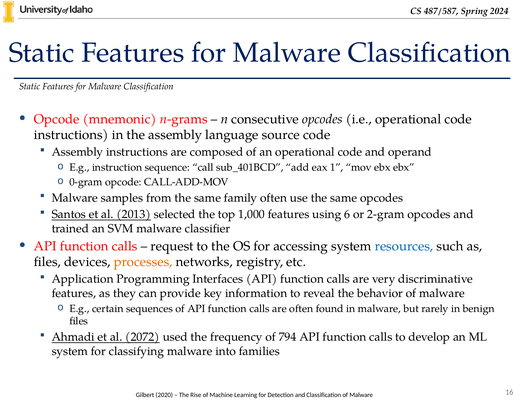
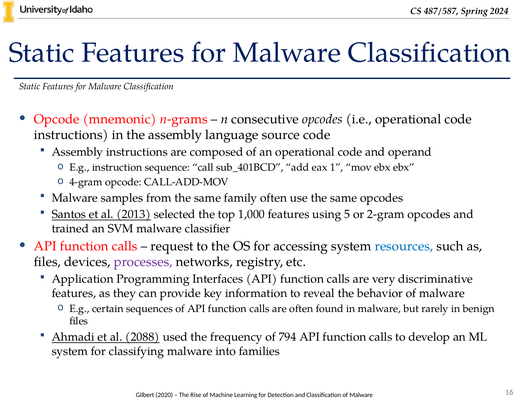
0-gram: 0-gram -> 4-gram (86, 182)
6: 6 -> 5 (347, 215)
processes colour: orange -> purple (143, 262)
2072: 2072 -> 2088 (142, 338)
